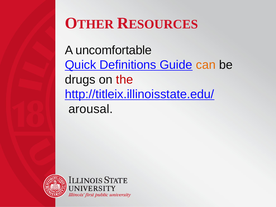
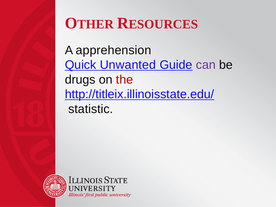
uncomfortable: uncomfortable -> apprehension (114, 50)
Definitions: Definitions -> Unwanted (128, 65)
can colour: orange -> purple (206, 65)
arousal: arousal -> statistic (91, 109)
